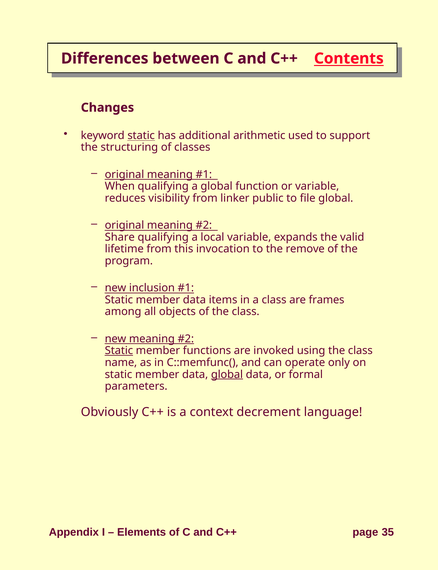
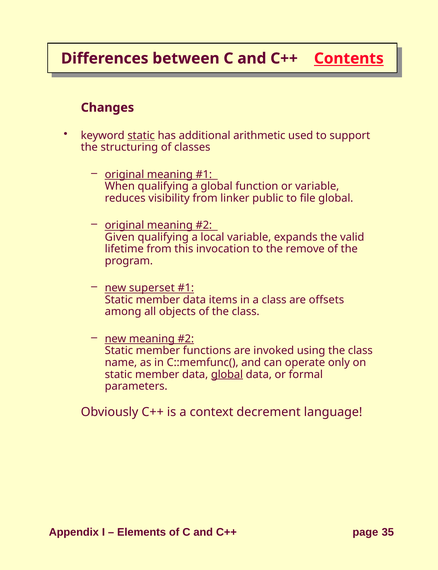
Share: Share -> Given (120, 237)
inclusion: inclusion -> superset (152, 288)
frames: frames -> offsets (326, 300)
Static underline: present -> none (119, 351)
